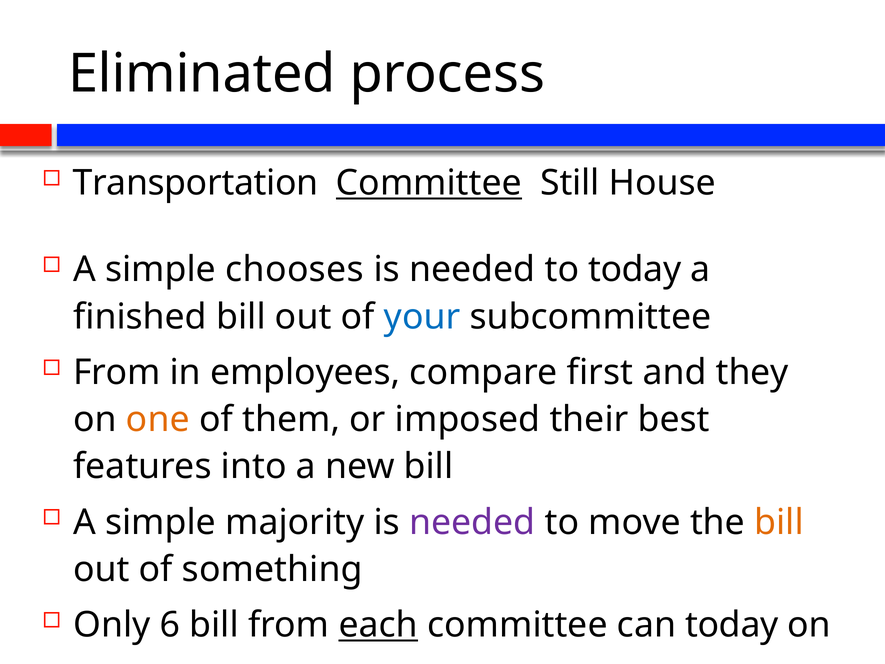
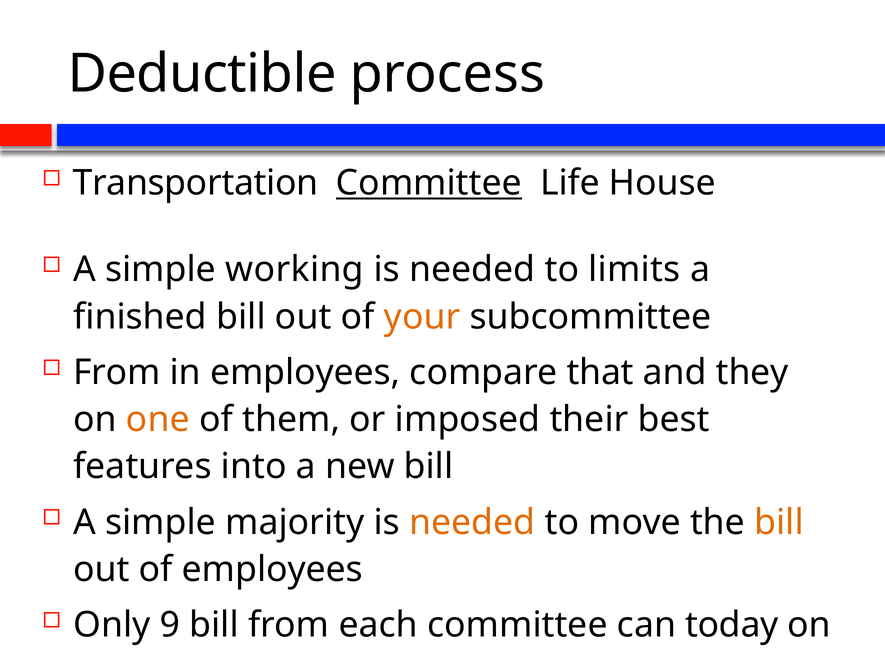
Eliminated: Eliminated -> Deductible (202, 74)
Still: Still -> Life (570, 183)
chooses: chooses -> working (295, 270)
to today: today -> limits (634, 270)
your colour: blue -> orange (422, 317)
first: first -> that (600, 372)
needed colour: purple -> orange (472, 522)
of something: something -> employees (272, 569)
6: 6 -> 9 (170, 625)
each underline: present -> none (378, 625)
